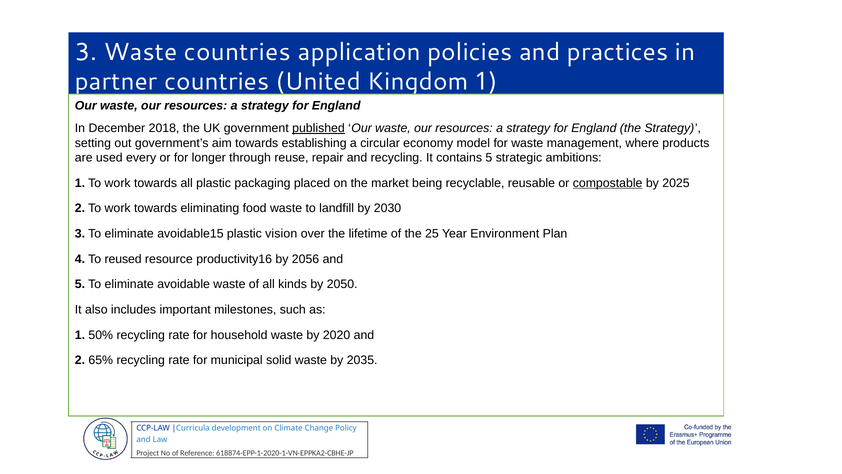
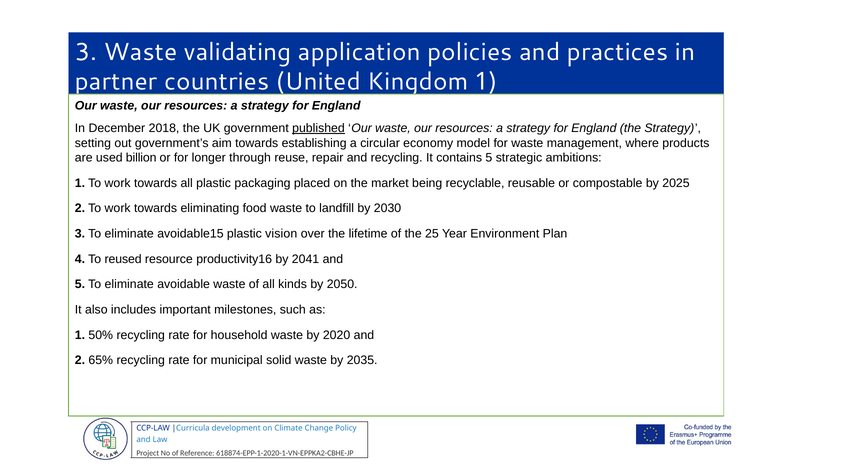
Waste countries: countries -> validating (238, 52)
every: every -> billion (141, 158)
compostable underline: present -> none (608, 183)
2056: 2056 -> 2041 (306, 259)
